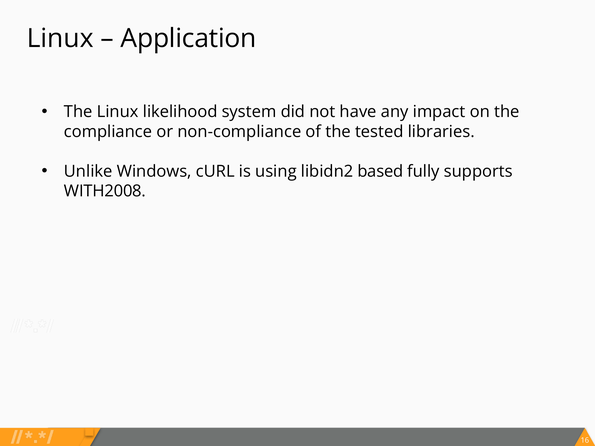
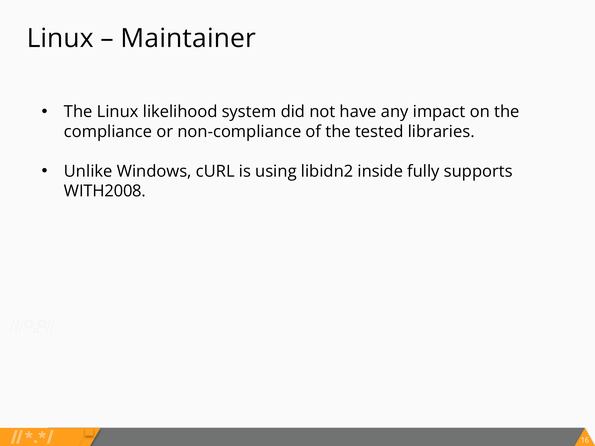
Application: Application -> Maintainer (188, 39)
based: based -> inside (380, 171)
